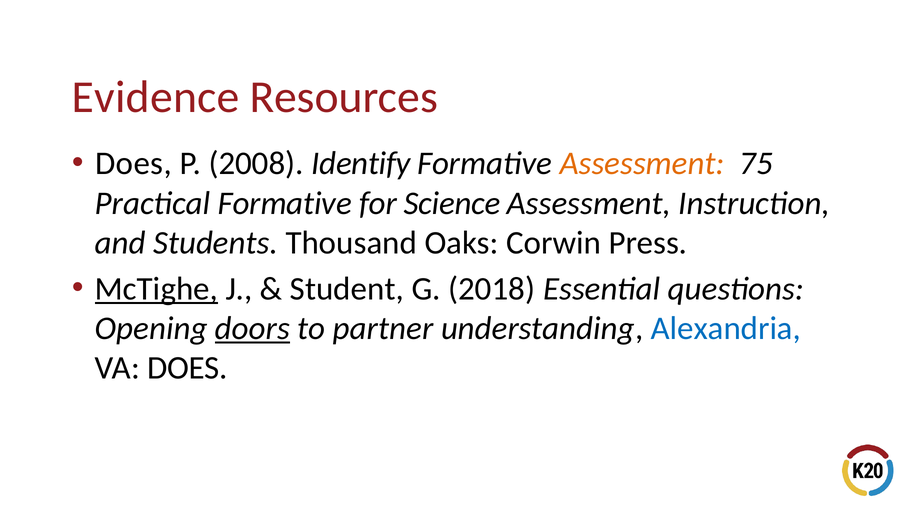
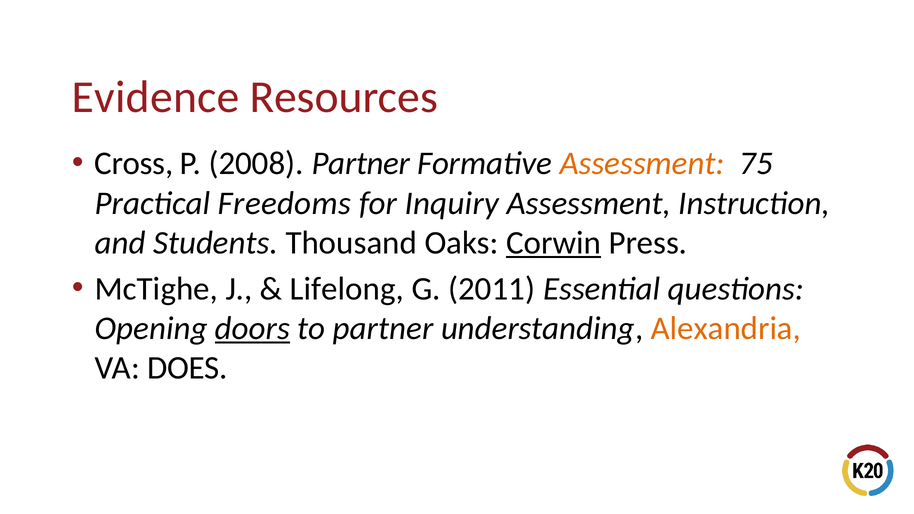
Does: Does -> Cross (134, 164)
2008 Identify: Identify -> Partner (361, 164)
Practical Formative: Formative -> Freedoms (284, 203)
Science: Science -> Inquiry (452, 203)
Corwin underline: none -> present (554, 243)
McTighe underline: present -> none (156, 289)
Student: Student -> Lifelong (347, 289)
2018: 2018 -> 2011 (492, 289)
Alexandria colour: blue -> orange (726, 329)
